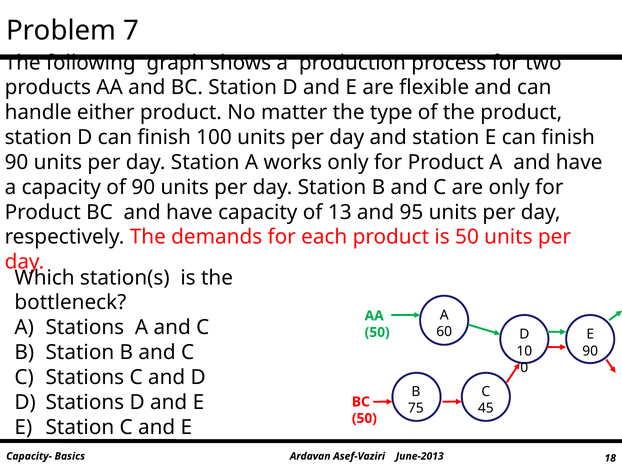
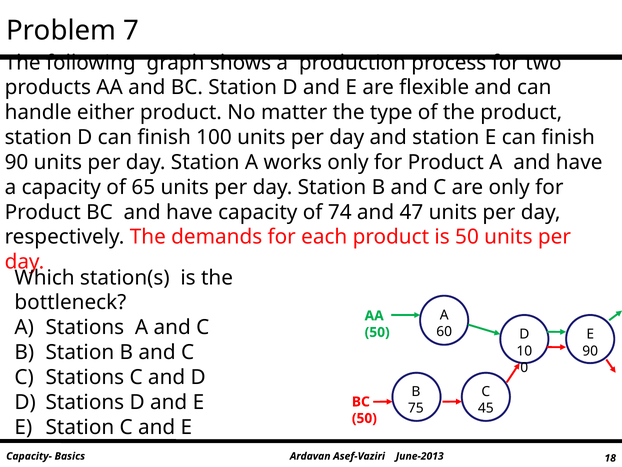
of 90: 90 -> 65 (143, 187)
13: 13 -> 74 (340, 212)
95: 95 -> 47 (411, 212)
